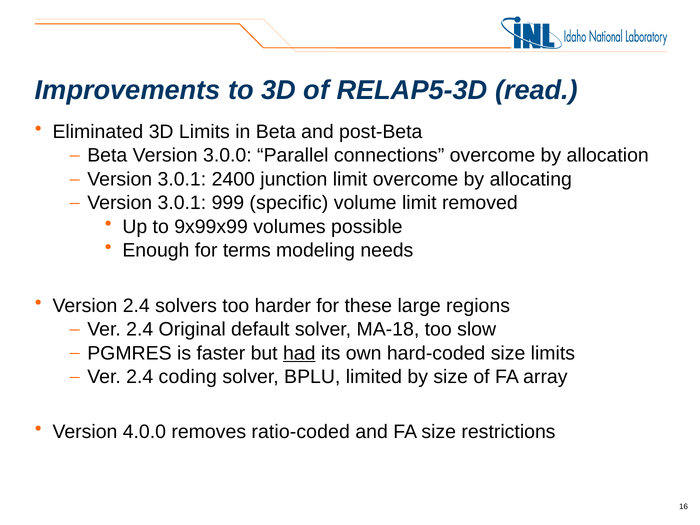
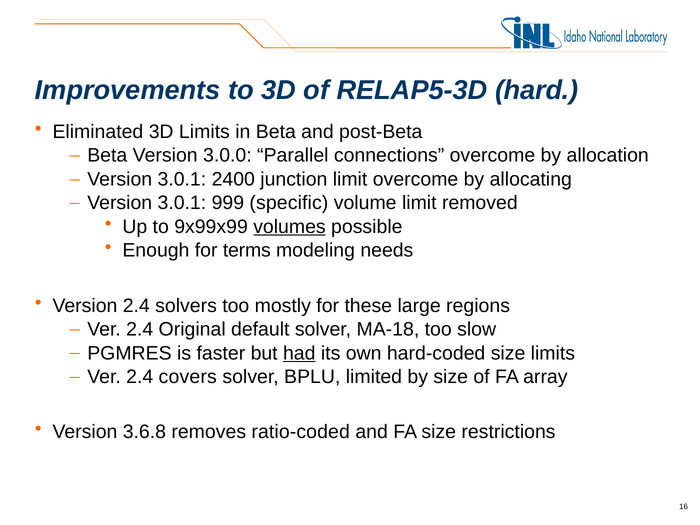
read: read -> hard (537, 90)
volumes underline: none -> present (289, 227)
harder: harder -> mostly (283, 306)
coding: coding -> covers (188, 377)
4.0.0: 4.0.0 -> 3.6.8 (144, 432)
